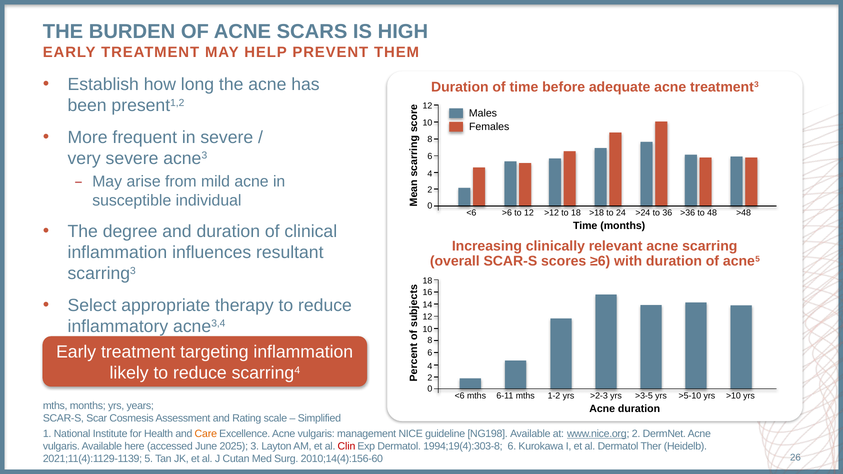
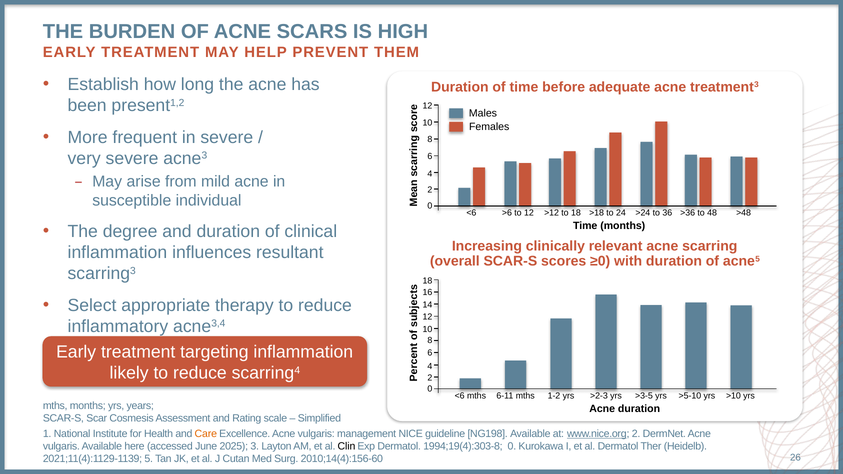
≥6: ≥6 -> ≥0 (600, 261)
Clin colour: red -> black (346, 446)
1994;19(4):303-8 6: 6 -> 0 (512, 446)
